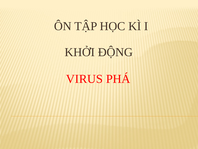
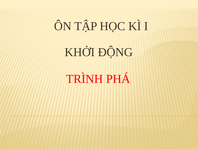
VIRUS: VIRUS -> TRÌNH (85, 79)
